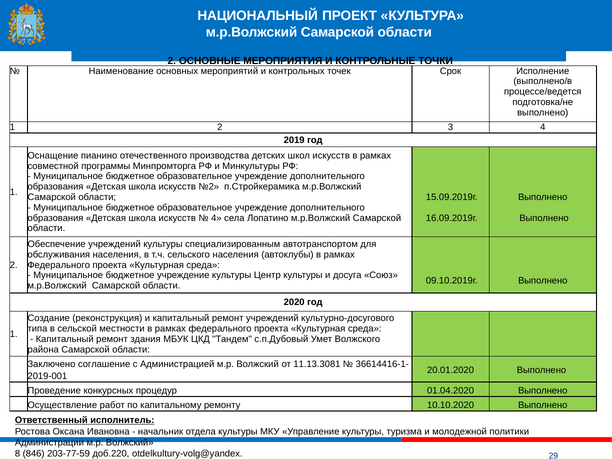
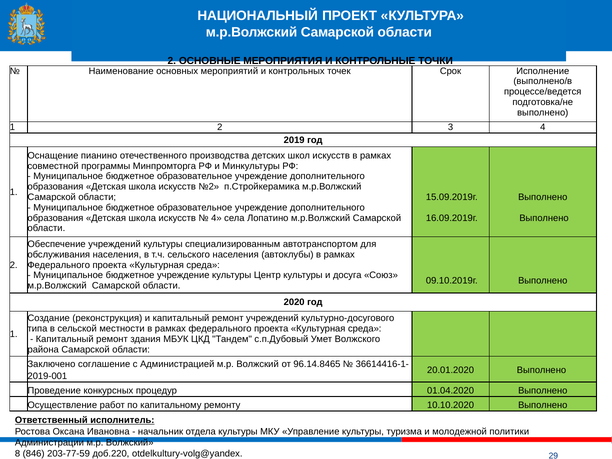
11.13.3081: 11.13.3081 -> 96.14.8465 (317, 364)
